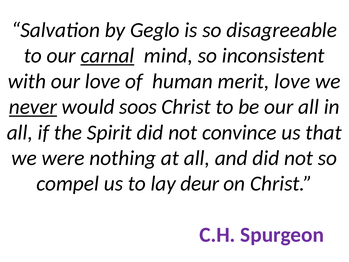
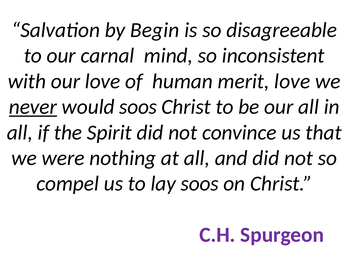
Geglo: Geglo -> Begin (155, 30)
carnal underline: present -> none (107, 56)
lay deur: deur -> soos (200, 184)
